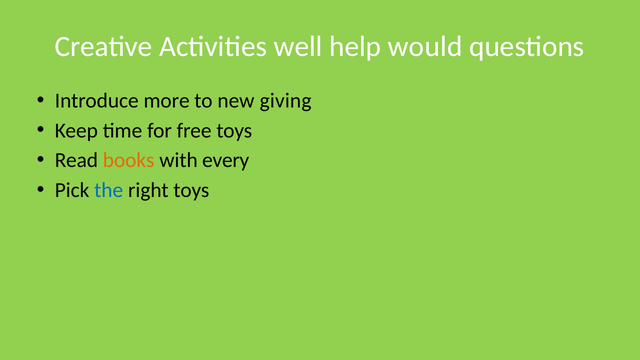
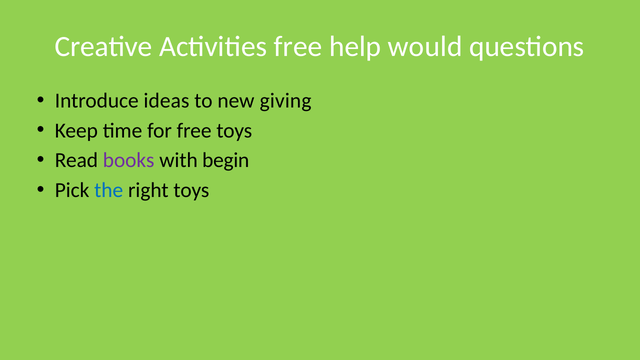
Activities well: well -> free (298, 46)
more: more -> ideas (166, 101)
books colour: orange -> purple (129, 160)
every: every -> begin (226, 160)
